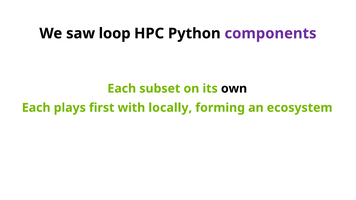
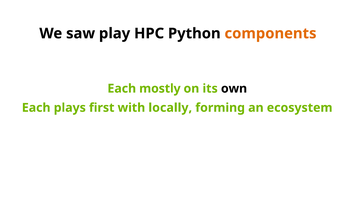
loop: loop -> play (115, 33)
components colour: purple -> orange (270, 33)
subset: subset -> mostly (160, 89)
